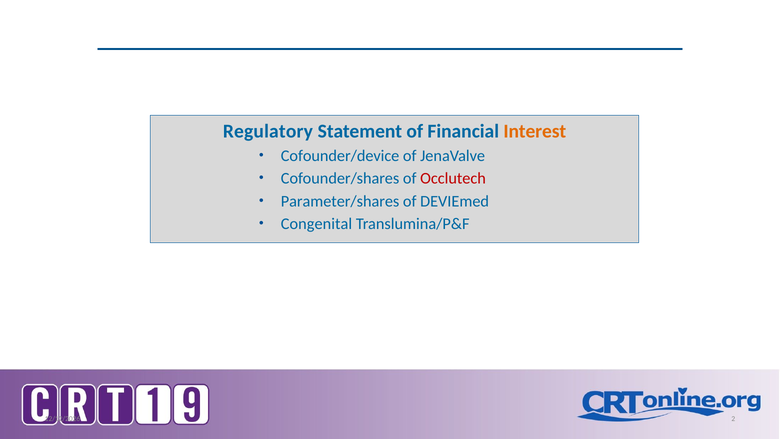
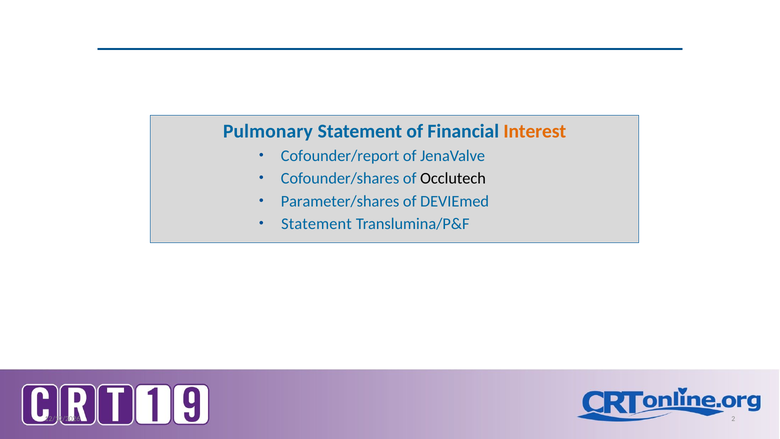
Regulatory: Regulatory -> Pulmonary (268, 131)
Cofounder/device: Cofounder/device -> Cofounder/report (340, 156)
Occlutech colour: red -> black (453, 178)
Congenital: Congenital -> Statement (316, 224)
